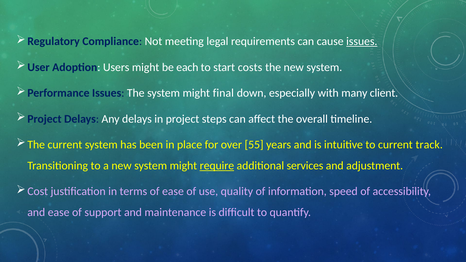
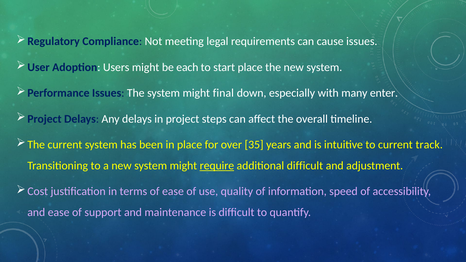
issues underline: present -> none (362, 41)
start costs: costs -> place (250, 67)
client: client -> enter (384, 93)
55: 55 -> 35 (254, 145)
additional services: services -> difficult (305, 166)
